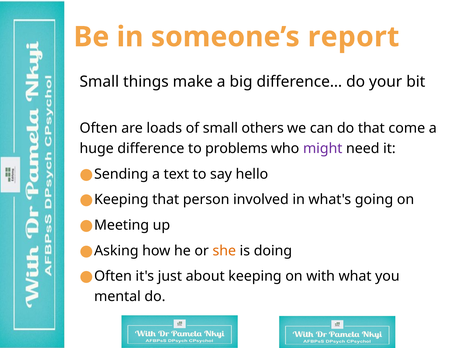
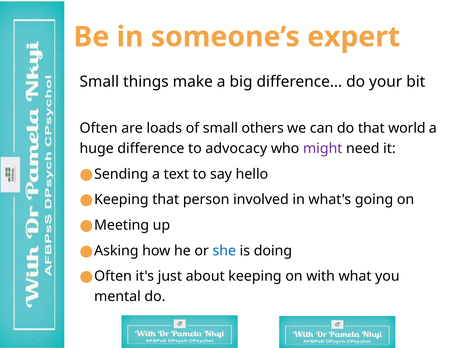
report: report -> expert (354, 37)
come: come -> world (407, 128)
problems: problems -> advocacy (236, 148)
she colour: orange -> blue (224, 251)
